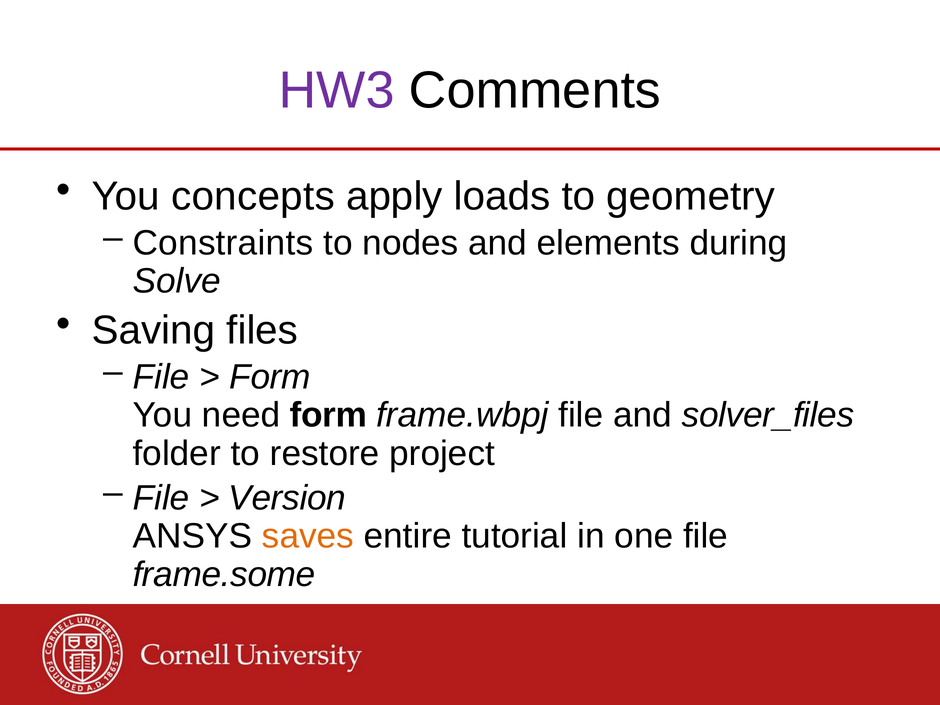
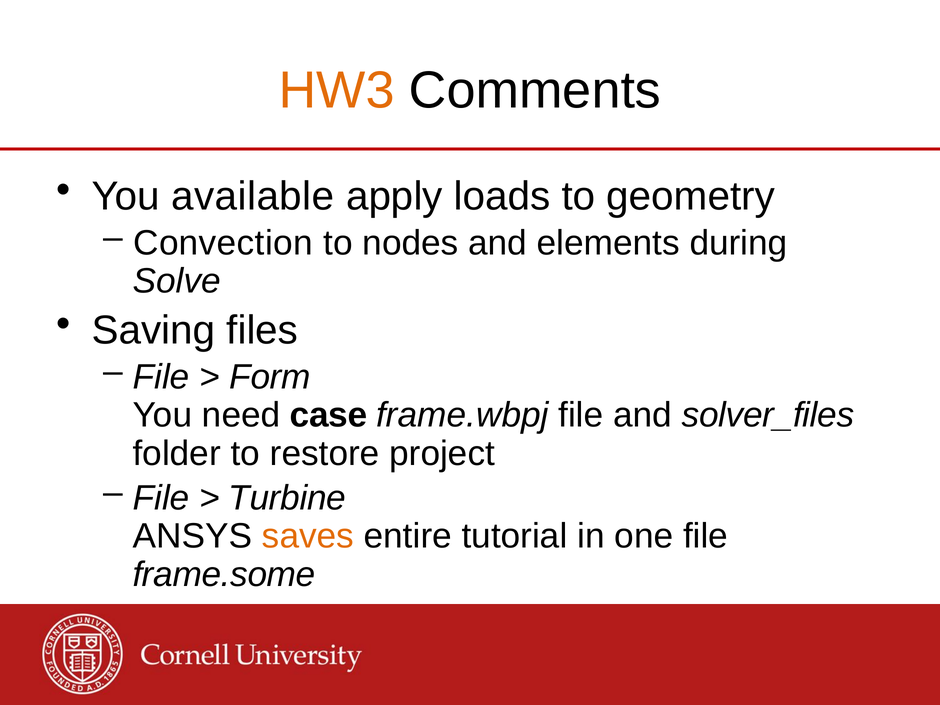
HW3 colour: purple -> orange (337, 91)
concepts: concepts -> available (253, 196)
Constraints: Constraints -> Convection (223, 243)
need form: form -> case (329, 415)
Version: Version -> Turbine (287, 498)
